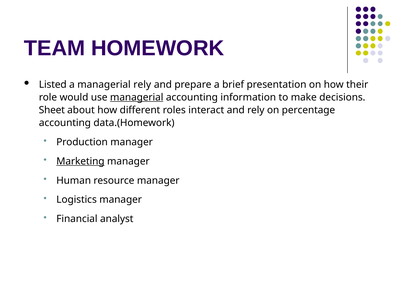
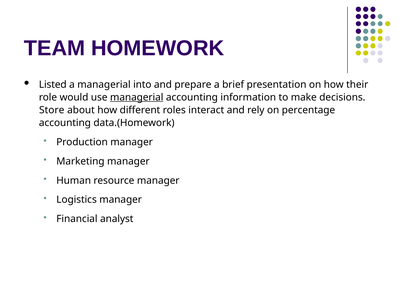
managerial rely: rely -> into (142, 85)
Sheet: Sheet -> Store (52, 110)
Marketing underline: present -> none (80, 161)
